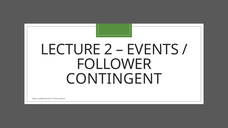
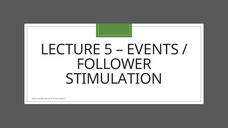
2: 2 -> 5 (108, 50)
CONTINGENT: CONTINGENT -> STIMULATION (114, 79)
